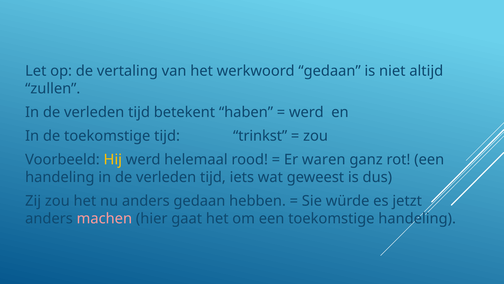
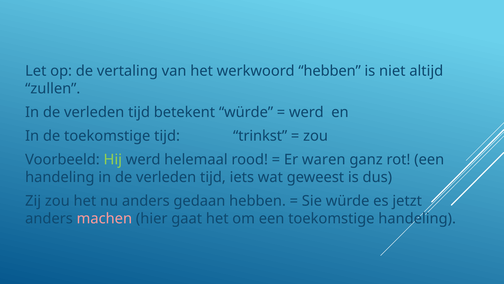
werkwoord gedaan: gedaan -> hebben (330, 71)
betekent haben: haben -> würde (246, 112)
Hij colour: yellow -> light green (113, 159)
